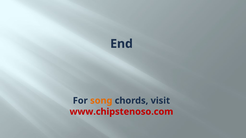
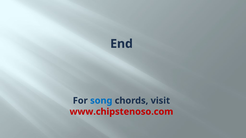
song colour: orange -> blue (101, 101)
